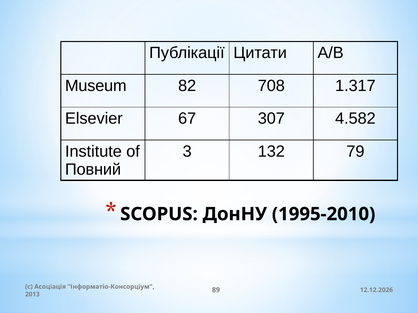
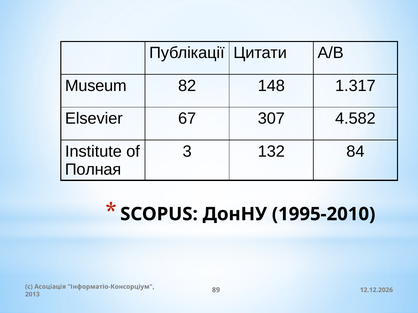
708: 708 -> 148 (271, 86)
79: 79 -> 84 (355, 152)
Повний: Повний -> Полная (93, 170)
